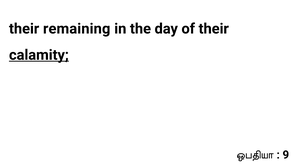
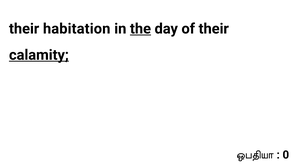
remaining: remaining -> habitation (77, 29)
the underline: none -> present (140, 29)
9: 9 -> 0 (286, 155)
